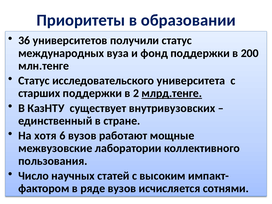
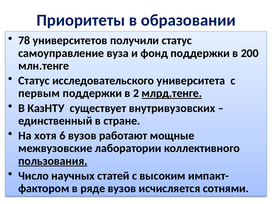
36: 36 -> 78 (24, 41)
международных: международных -> самоуправление (61, 53)
старших: старших -> первым (39, 93)
пользования underline: none -> present (53, 161)
